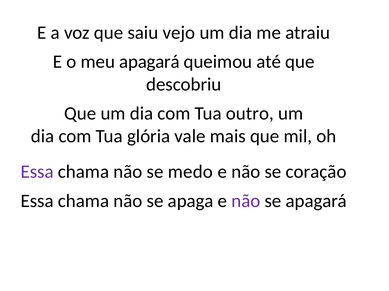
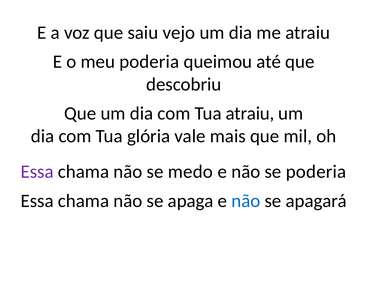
meu apagará: apagará -> poderia (149, 62)
Tua outro: outro -> atraiu (250, 114)
se coração: coração -> poderia (316, 172)
não colour: purple -> blue (246, 201)
